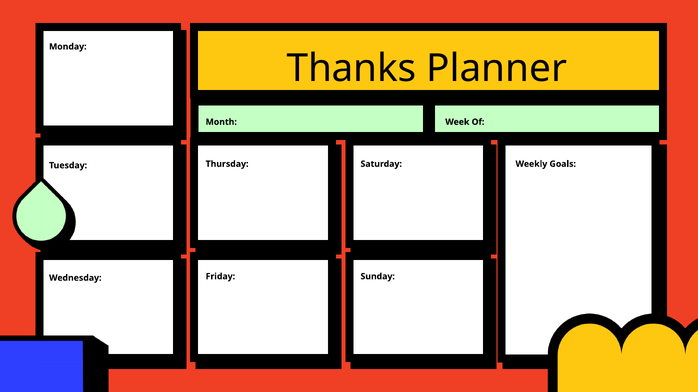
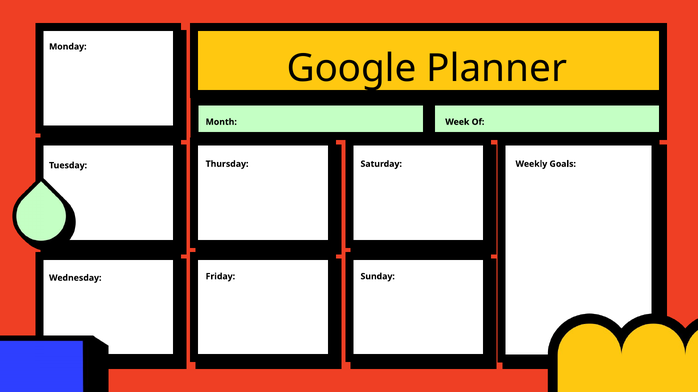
Thanks: Thanks -> Google (352, 69)
